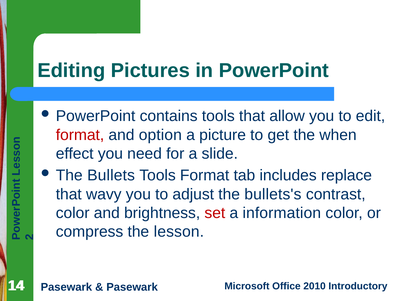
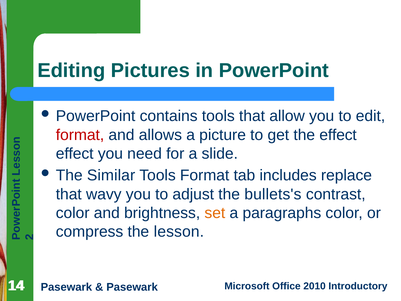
option: option -> allows (160, 135)
the when: when -> effect (338, 135)
Bullets: Bullets -> Similar (111, 175)
set colour: red -> orange (215, 213)
information: information -> paragraphs (282, 213)
